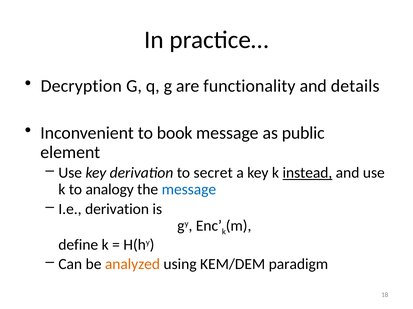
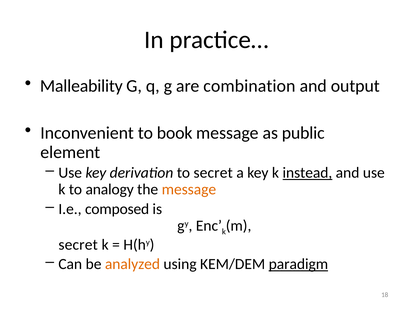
Decryption: Decryption -> Malleability (81, 86)
functionality: functionality -> combination (249, 86)
details: details -> output (355, 86)
message colour: blue -> orange (189, 190)
I.e derivation: derivation -> composed (117, 210)
define: define -> secret (78, 245)
paradigm underline: none -> present (298, 265)
